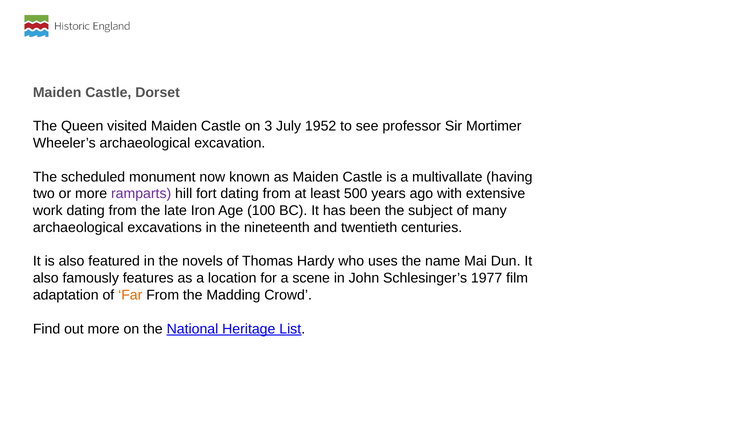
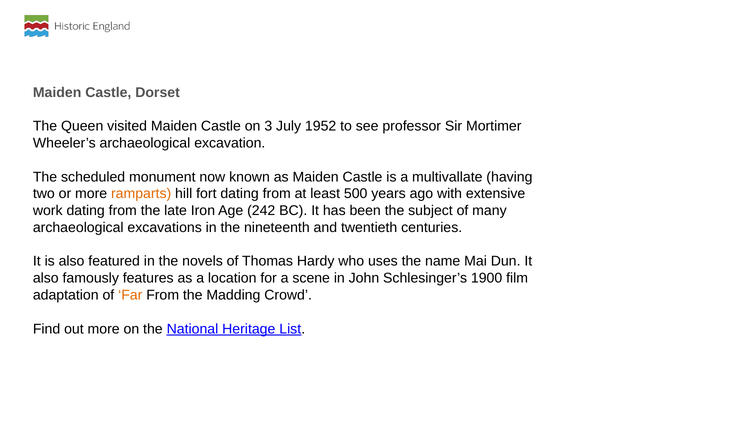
ramparts colour: purple -> orange (141, 194)
100: 100 -> 242 (261, 211)
1977: 1977 -> 1900 (487, 279)
